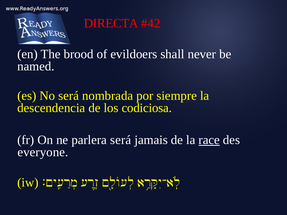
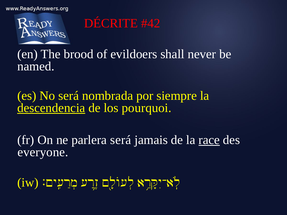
DIRECTA: DIRECTA -> DÉCRITE (111, 23)
descendencia underline: none -> present (51, 108)
codiciosa: codiciosa -> pourquoi (147, 108)
